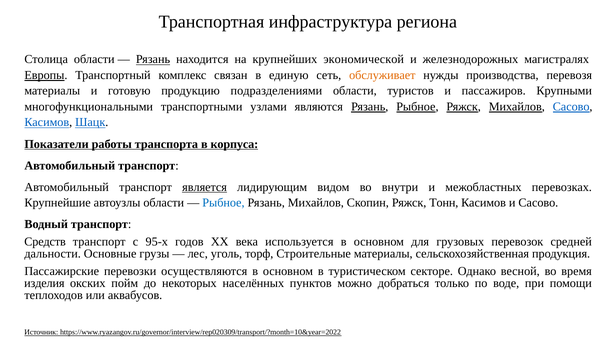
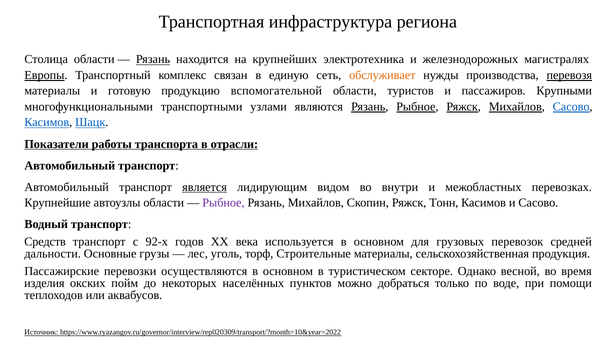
экономической: экономической -> электротехника (364, 59)
перевозя underline: none -> present (569, 75)
подразделениями: подразделениями -> вспомогательной (276, 91)
корпуса: корпуса -> отрасли (234, 144)
Рыбное colour: blue -> purple (223, 203)
95-х: 95-х -> 92-х (157, 242)
